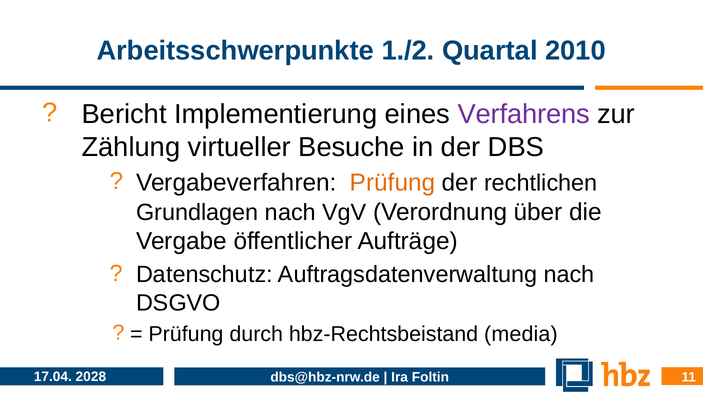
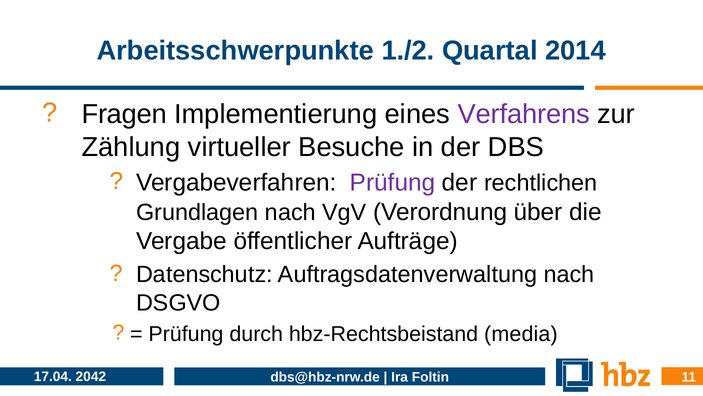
2010: 2010 -> 2014 (575, 51)
Bericht: Bericht -> Fragen (124, 114)
Prüfung colour: orange -> purple (393, 182)
2028: 2028 -> 2042 (91, 376)
